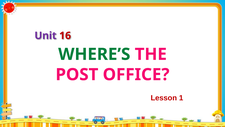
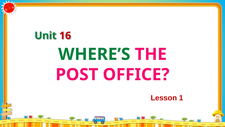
Unit colour: purple -> green (45, 36)
